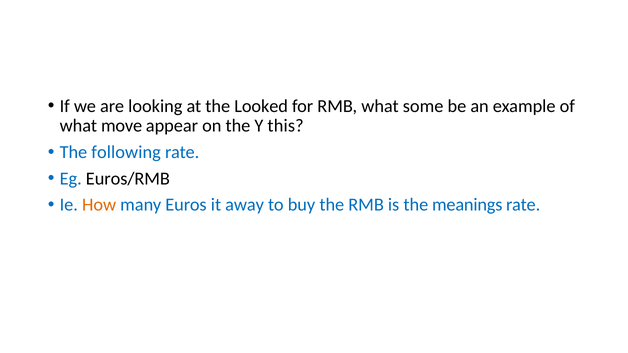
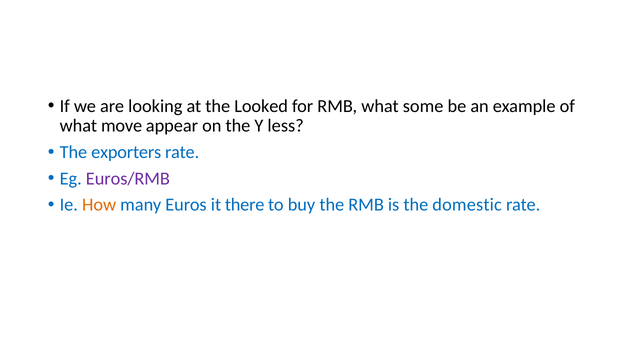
this: this -> less (286, 126)
following: following -> exporters (126, 152)
Euros/RMB colour: black -> purple (128, 179)
away: away -> there (245, 205)
meanings: meanings -> domestic (467, 205)
